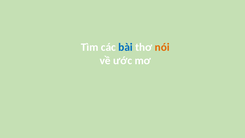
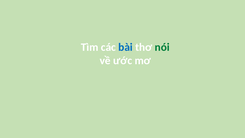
nói colour: orange -> green (162, 47)
